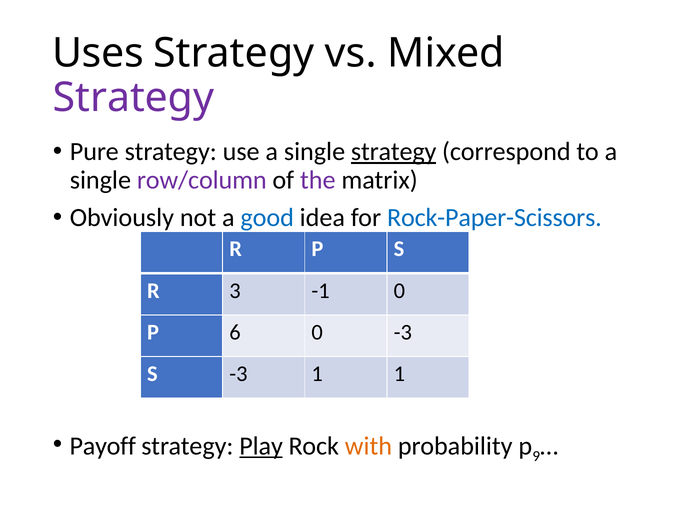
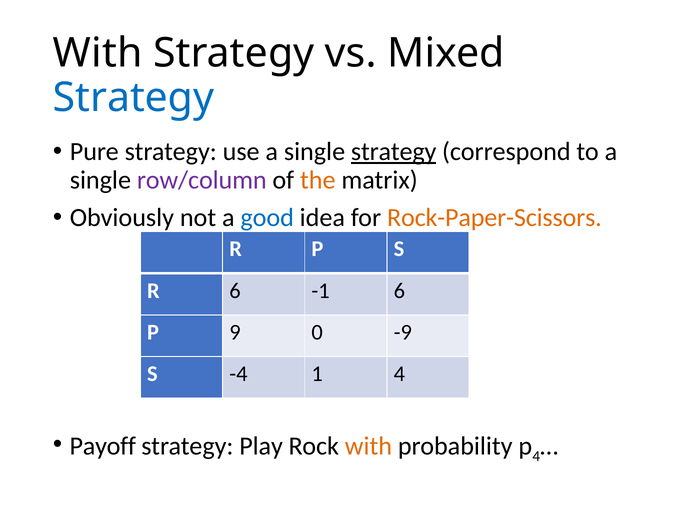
Uses: Uses -> With (98, 53)
Strategy colour: purple -> blue (134, 98)
the colour: purple -> orange (318, 180)
Rock-Paper-Scissors colour: blue -> orange (494, 217)
R 3: 3 -> 6 (235, 290)
-1 0: 0 -> 6 (399, 290)
6: 6 -> 9 (235, 332)
0 -3: -3 -> -9 (403, 332)
S -3: -3 -> -4 (238, 374)
1 1: 1 -> 4 (399, 374)
Play underline: present -> none (261, 446)
p 9: 9 -> 4 (536, 456)
